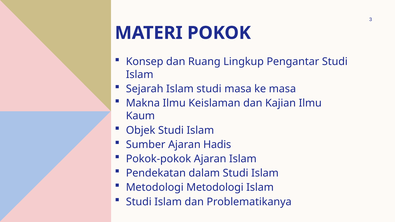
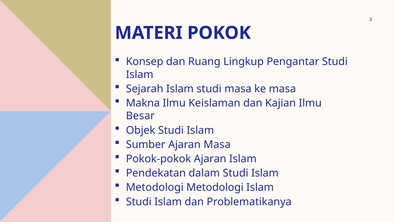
Kaum: Kaum -> Besar (140, 116)
Ajaran Hadis: Hadis -> Masa (217, 145)
